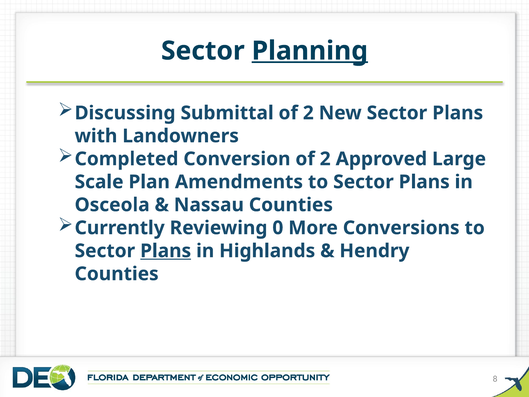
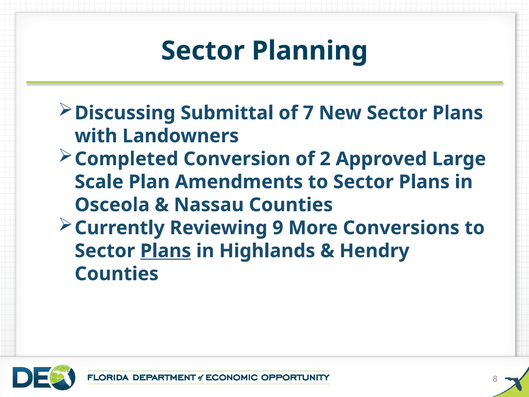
Planning underline: present -> none (310, 51)
Submittal of 2: 2 -> 7 (308, 113)
0: 0 -> 9 (278, 228)
